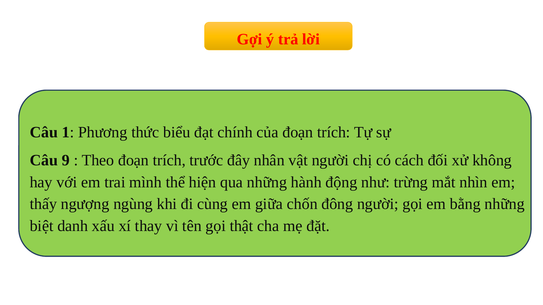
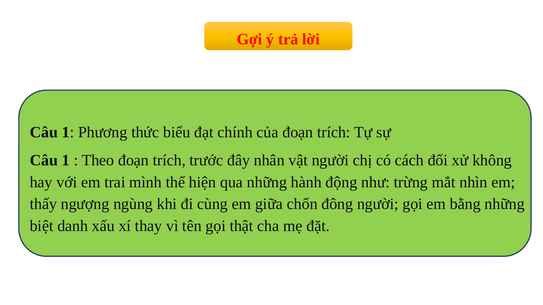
9: 9 -> 1 (66, 161)
